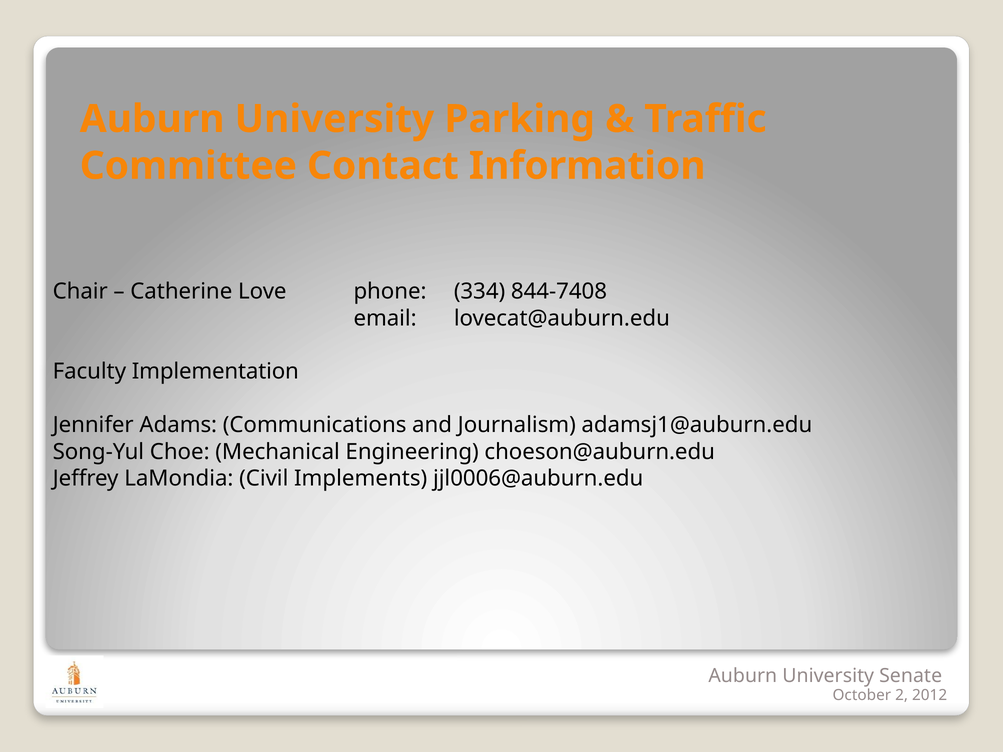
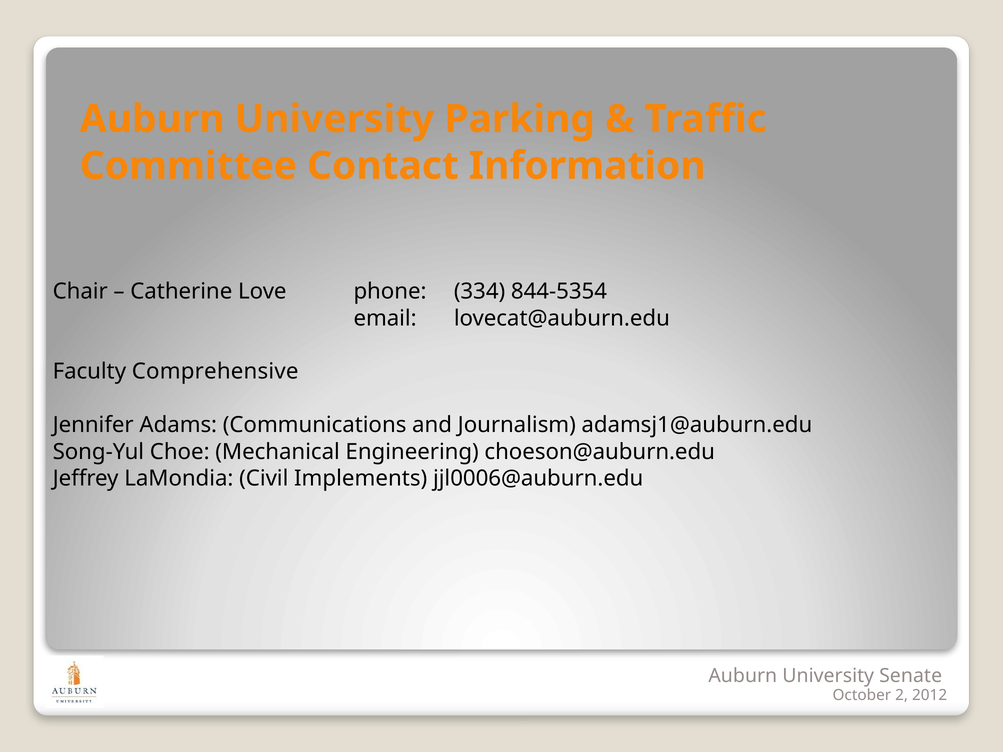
844-7408: 844-7408 -> 844-5354 (559, 292)
Implementation: Implementation -> Comprehensive (215, 372)
